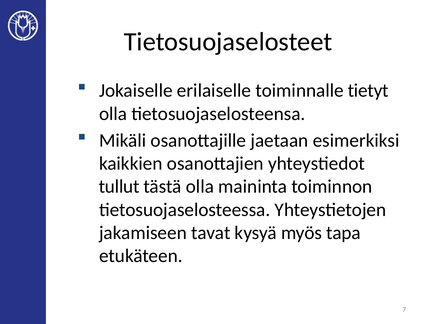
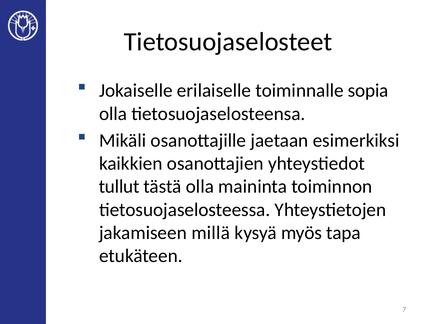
tietyt: tietyt -> sopia (368, 91)
tavat: tavat -> millä (211, 233)
